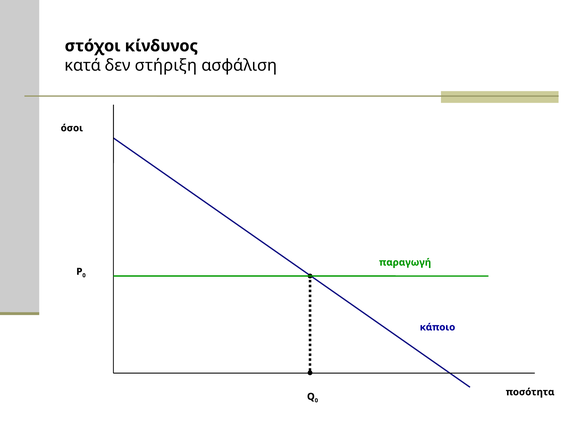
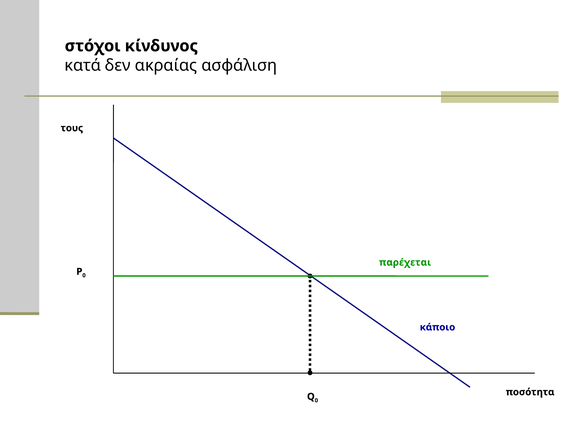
στήριξη: στήριξη -> ακραίας (166, 66)
όσοι: όσοι -> τους (72, 128)
παραγωγή: παραγωγή -> παρέχεται (405, 262)
